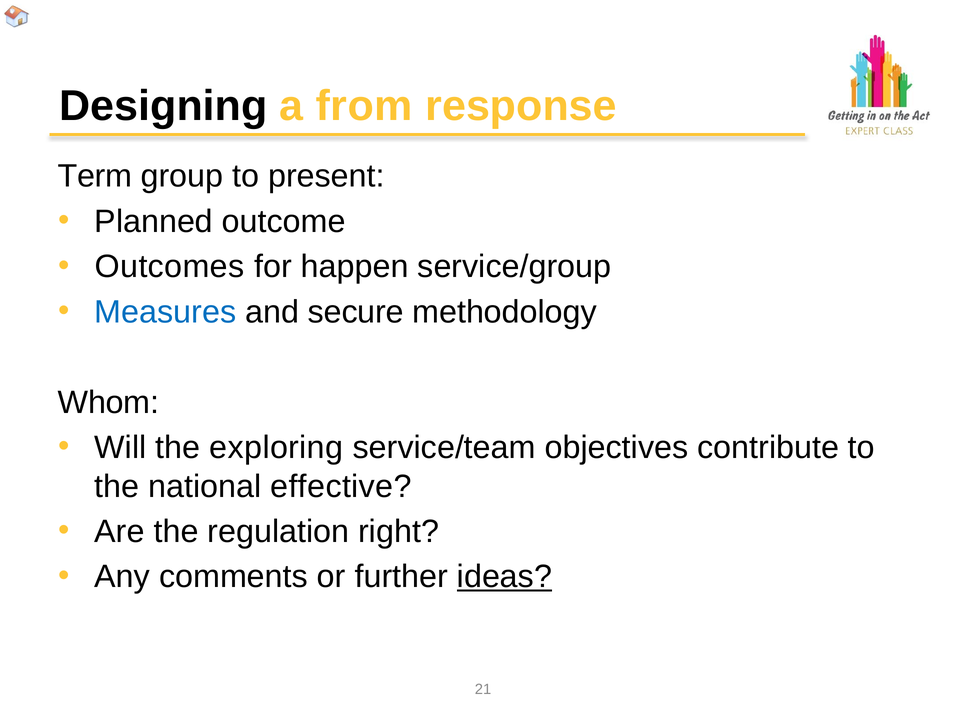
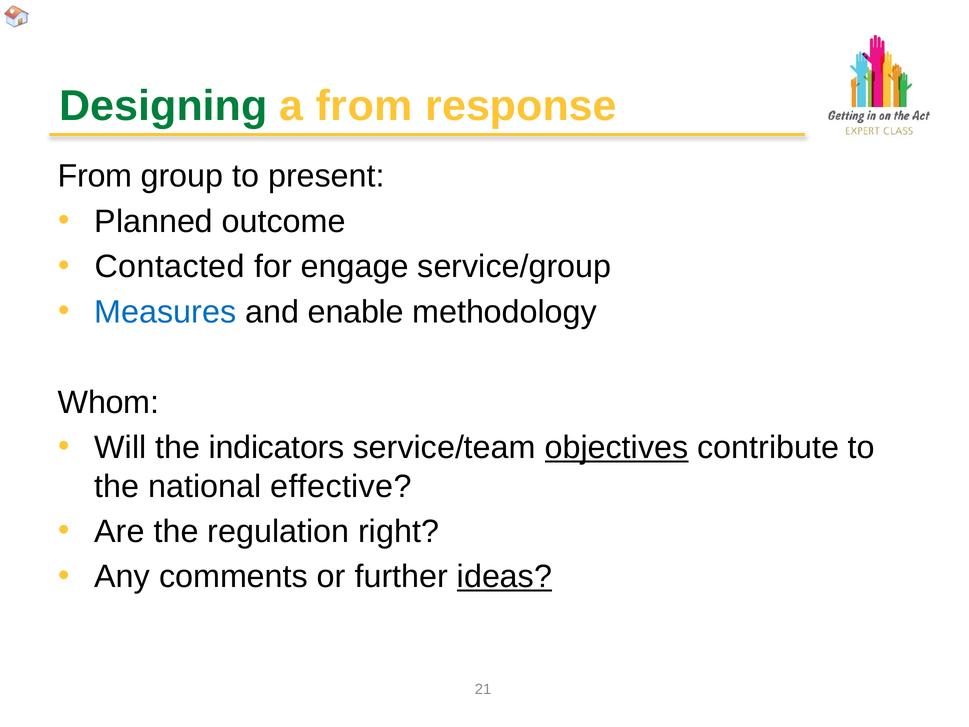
Designing colour: black -> green (163, 106)
Term: Term -> From (95, 176)
Outcomes: Outcomes -> Contacted (170, 267)
happen: happen -> engage (355, 267)
secure: secure -> enable (356, 312)
exploring: exploring -> indicators (277, 447)
objectives underline: none -> present (617, 447)
